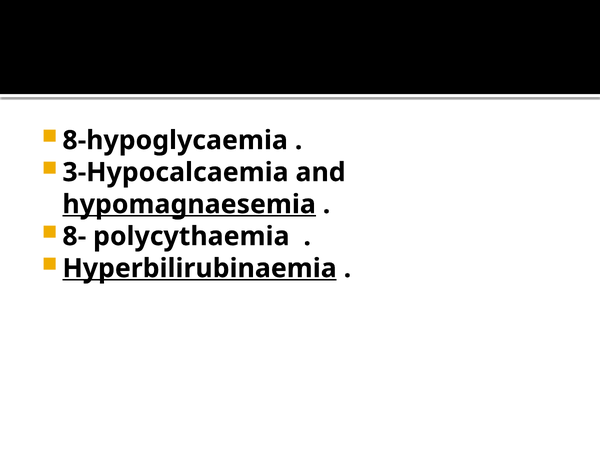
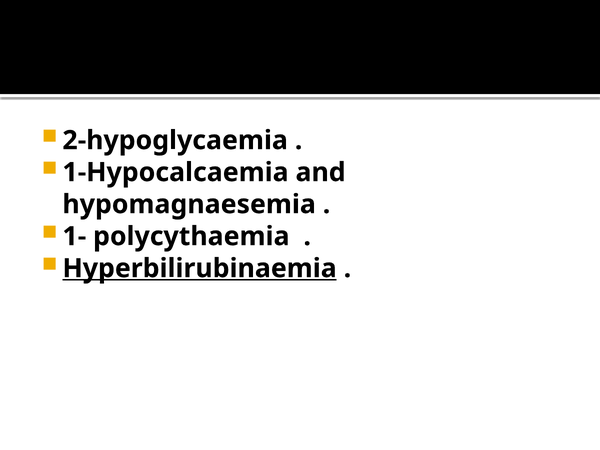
8-hypoglycaemia: 8-hypoglycaemia -> 2-hypoglycaemia (175, 140)
3-Hypocalcaemia: 3-Hypocalcaemia -> 1-Hypocalcaemia (176, 172)
hypomagnaesemia underline: present -> none (189, 204)
8-: 8- -> 1- (74, 236)
